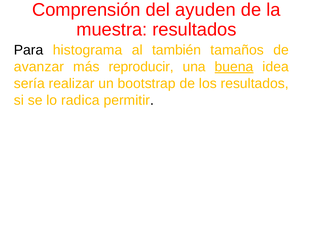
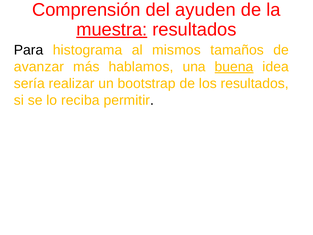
muestra underline: none -> present (112, 29)
también: también -> mismos (177, 50)
reproducir: reproducir -> hablamos (141, 67)
radica: radica -> reciba (80, 100)
